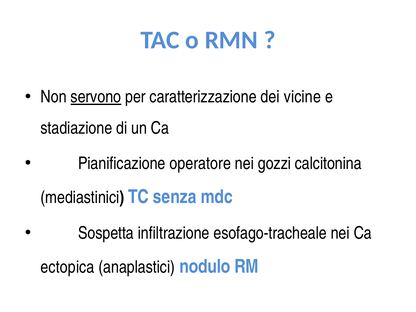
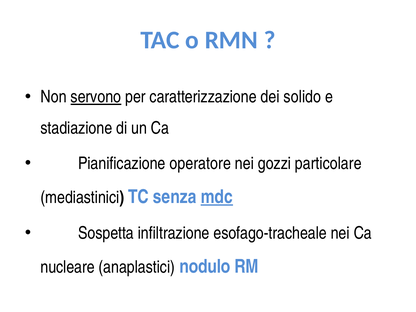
vicine: vicine -> solido (302, 97)
calcitonina: calcitonina -> particolare (328, 163)
mdc underline: none -> present (217, 197)
ectopica: ectopica -> nucleare (68, 267)
